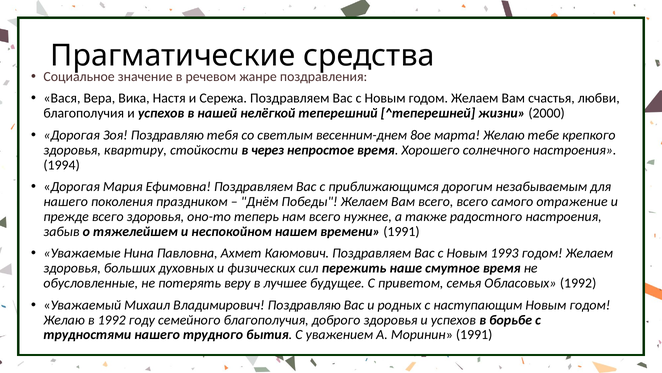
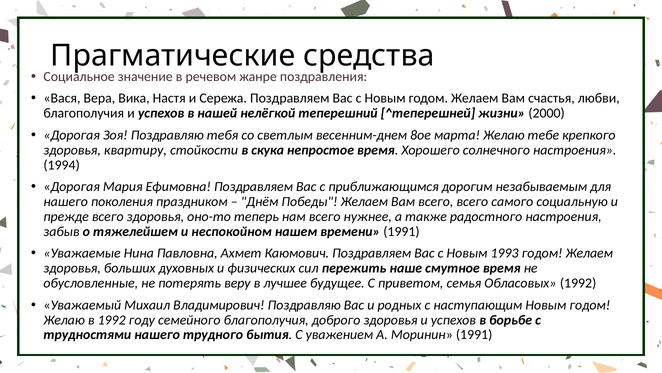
через: через -> скука (268, 150)
отражение: отражение -> социальную (572, 201)
